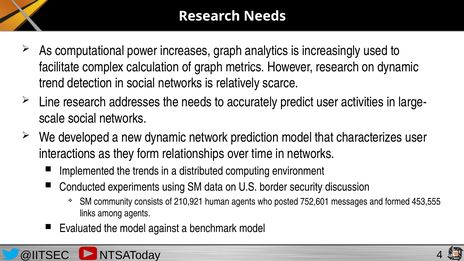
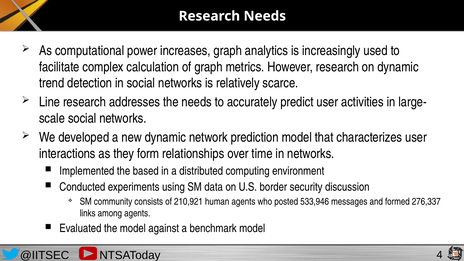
trends: trends -> based (146, 171)
752,601: 752,601 -> 533,946 (315, 202)
453,555: 453,555 -> 276,337 (426, 202)
